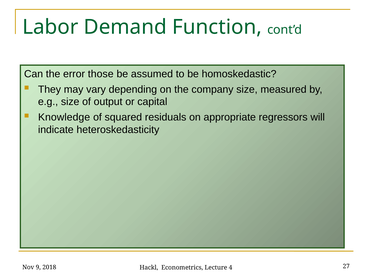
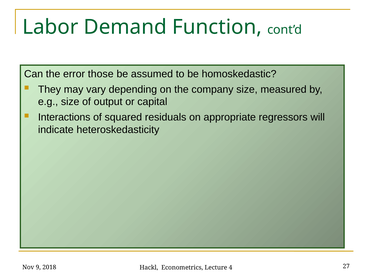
Knowledge: Knowledge -> Interactions (64, 117)
